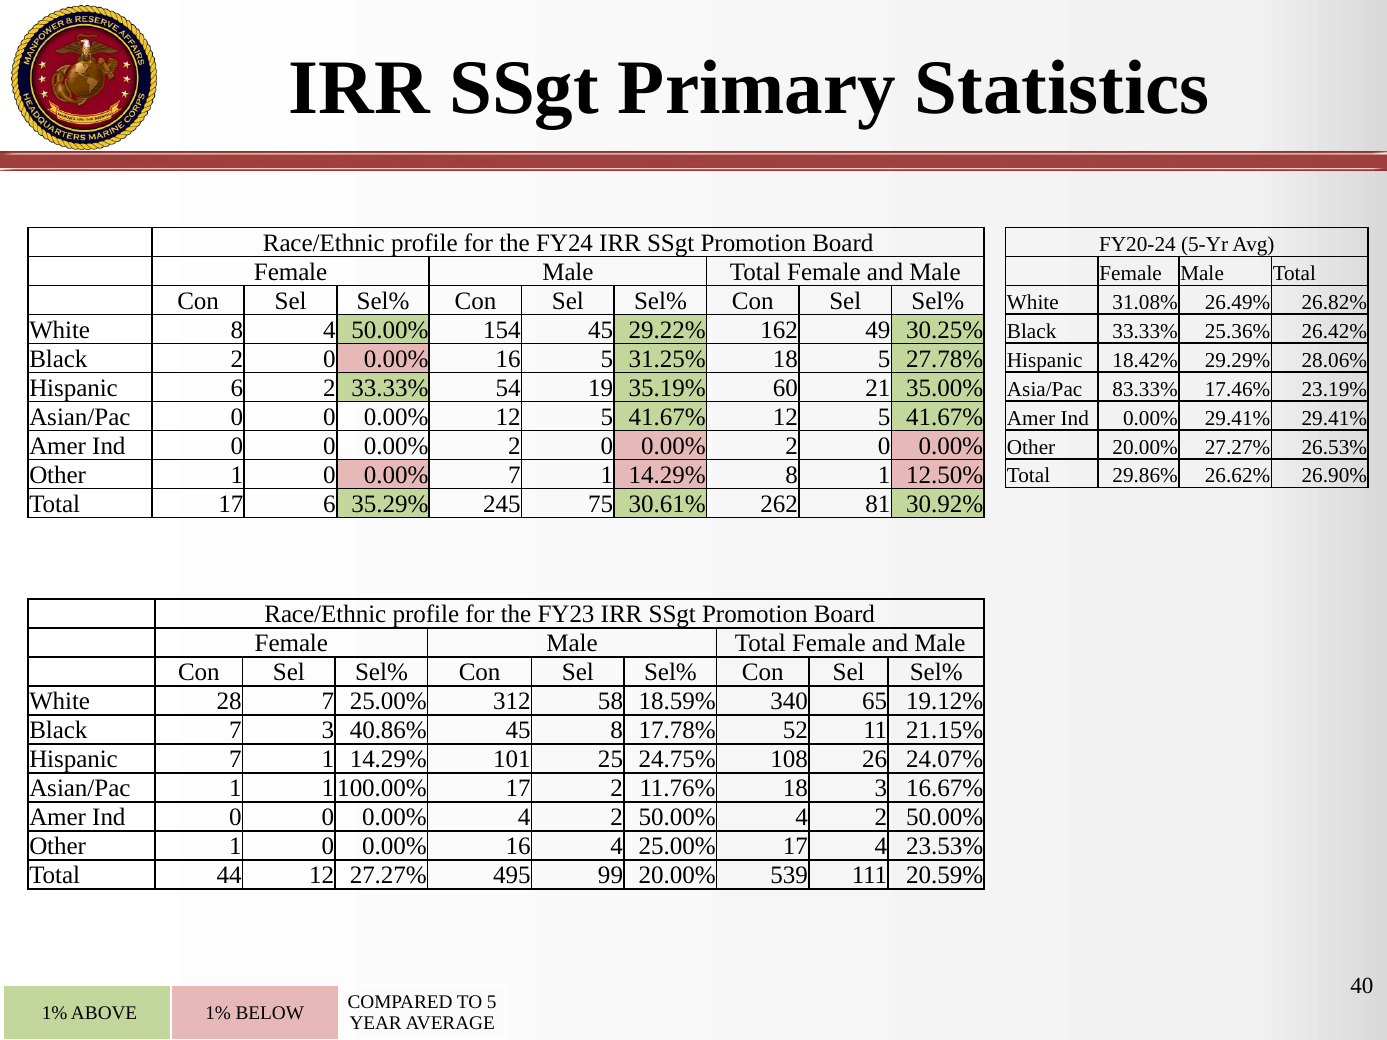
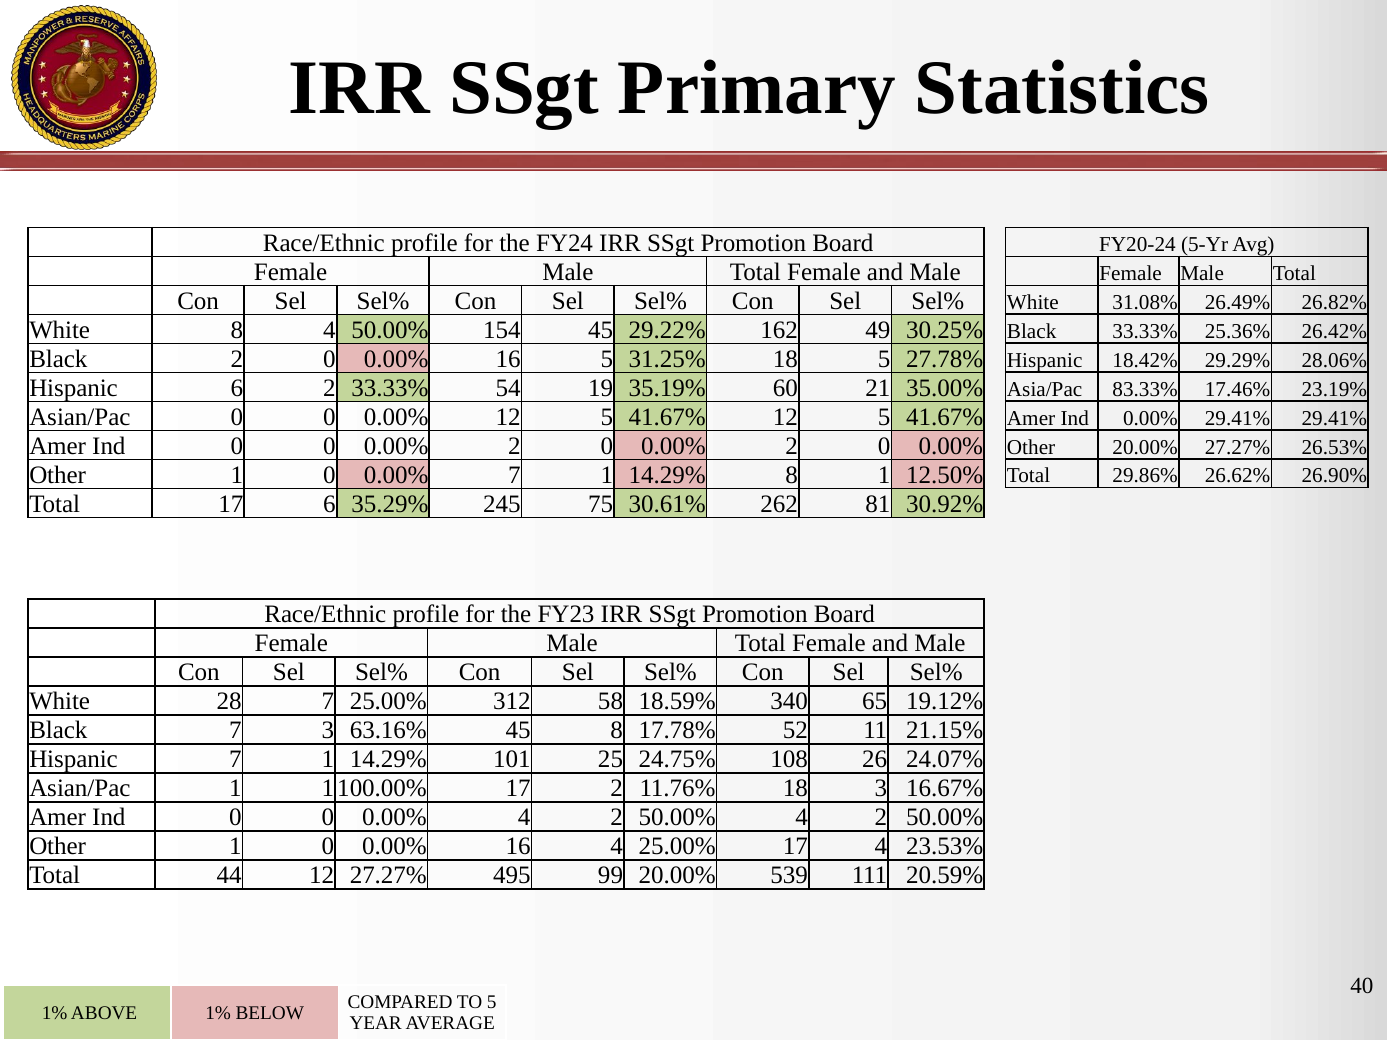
40.86%: 40.86% -> 63.16% (388, 731)
